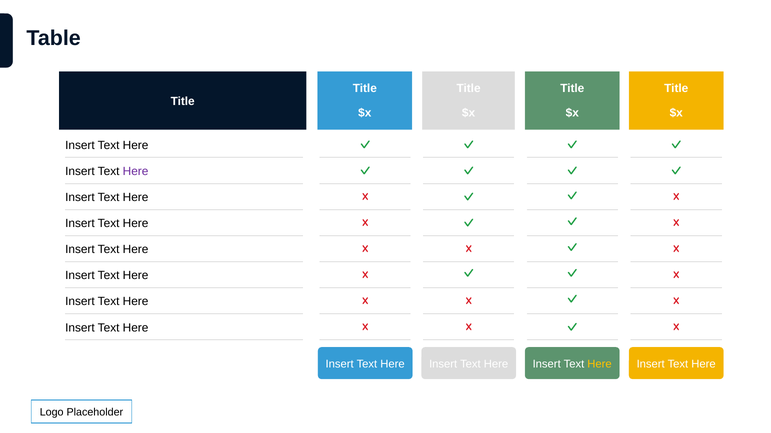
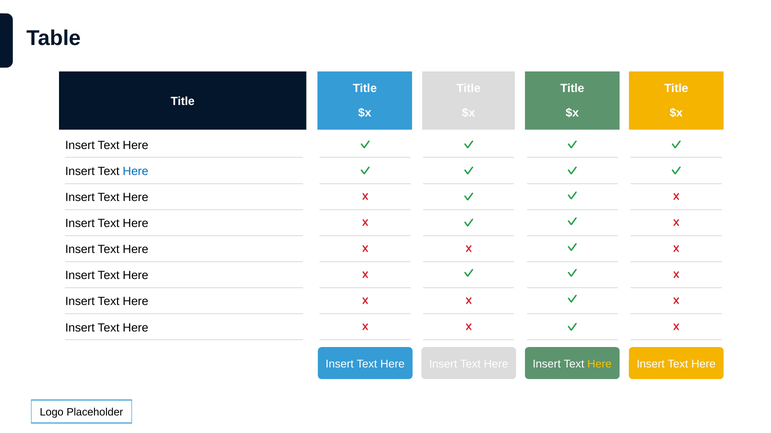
Here colour: purple -> blue (136, 172)
